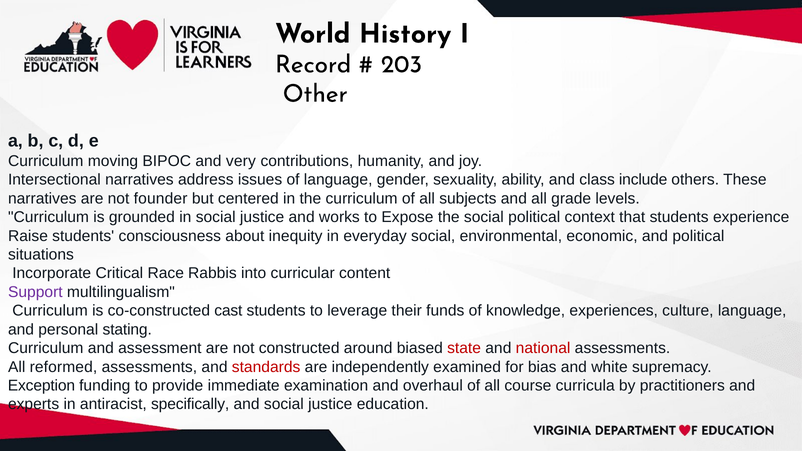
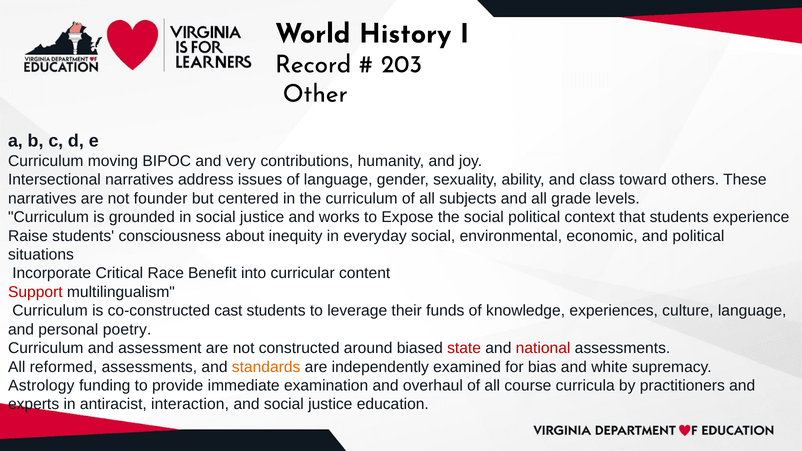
include: include -> toward (643, 180)
Rabbis: Rabbis -> Benefit (212, 273)
Support colour: purple -> red (35, 292)
stating: stating -> poetry (127, 330)
standards colour: red -> orange (266, 367)
Exception: Exception -> Astrology (41, 386)
specifically: specifically -> interaction (190, 404)
